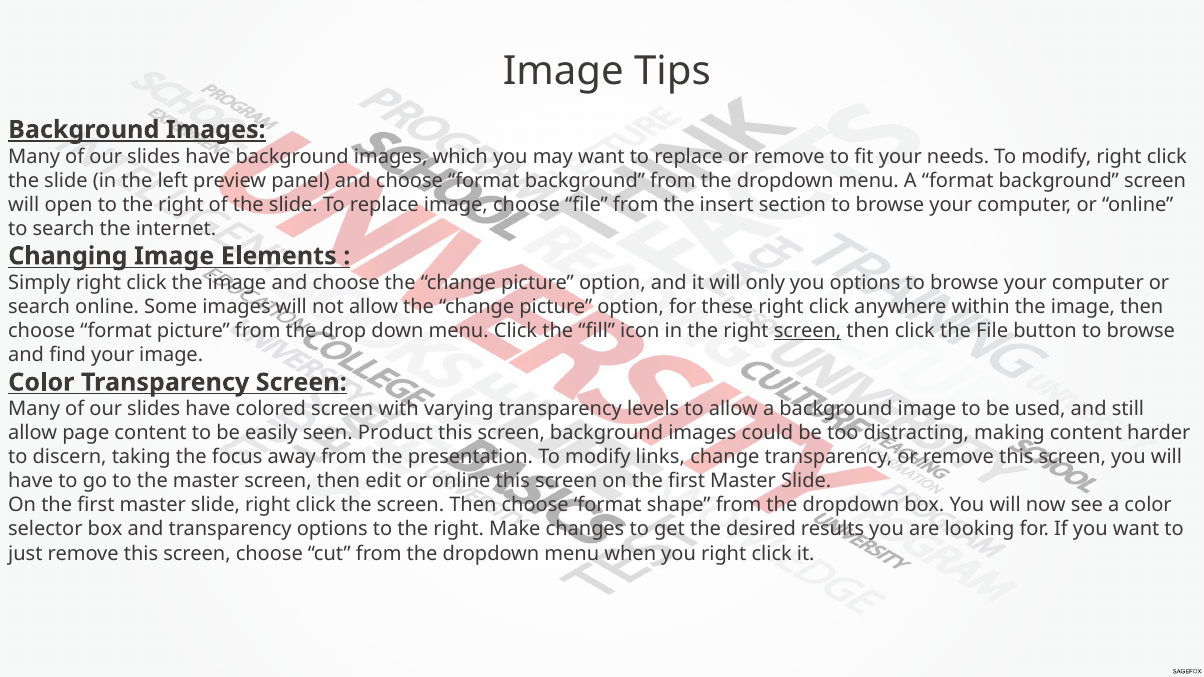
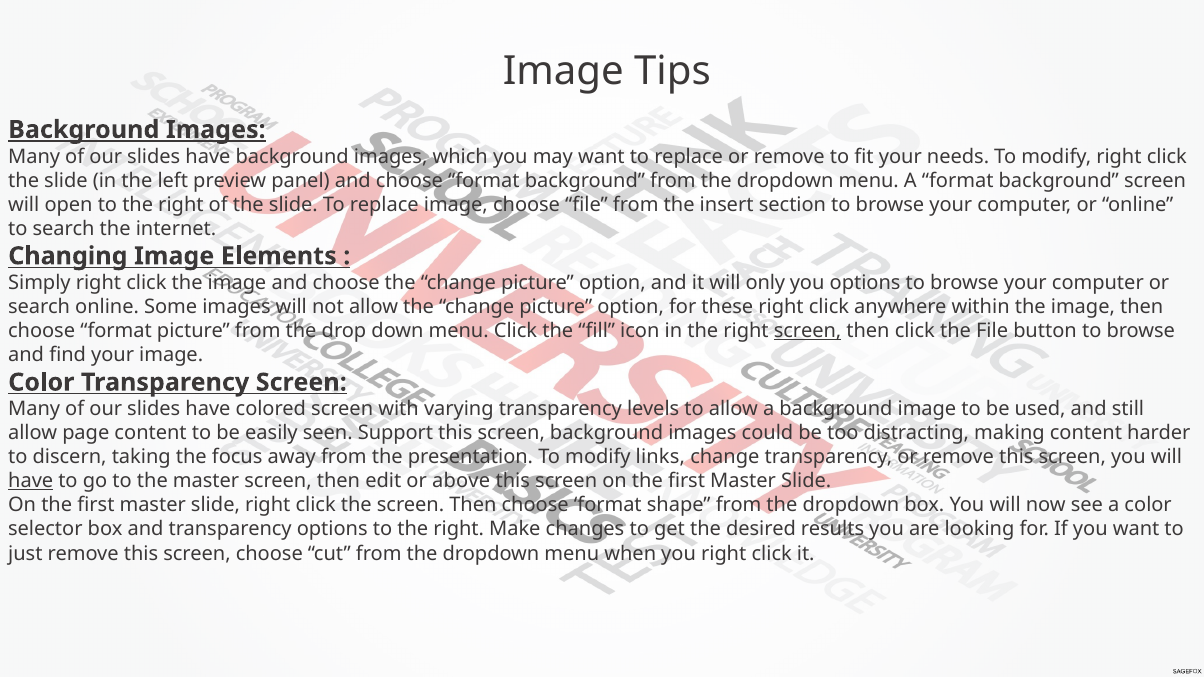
Product: Product -> Support (395, 433)
have underline: none -> present (31, 481)
edit or online: online -> above (461, 481)
